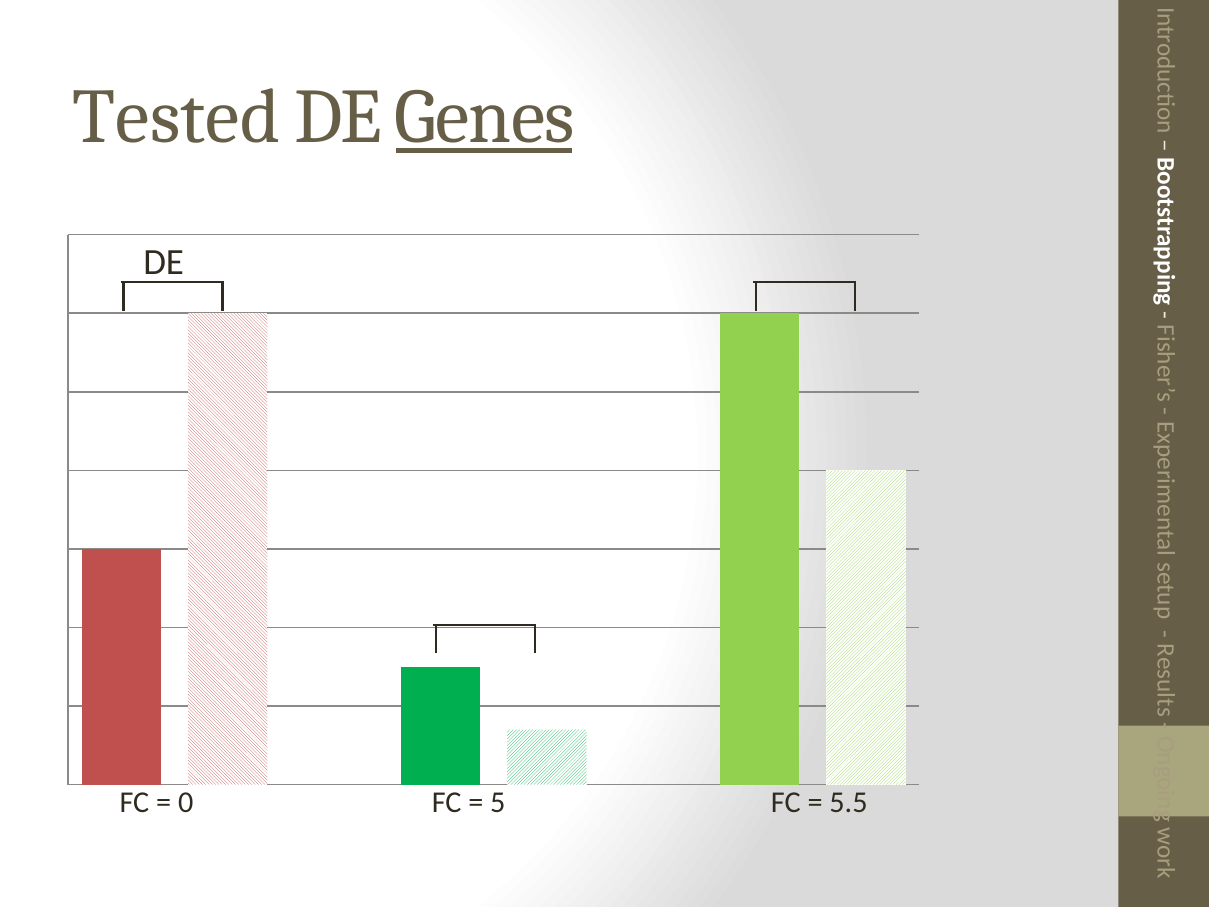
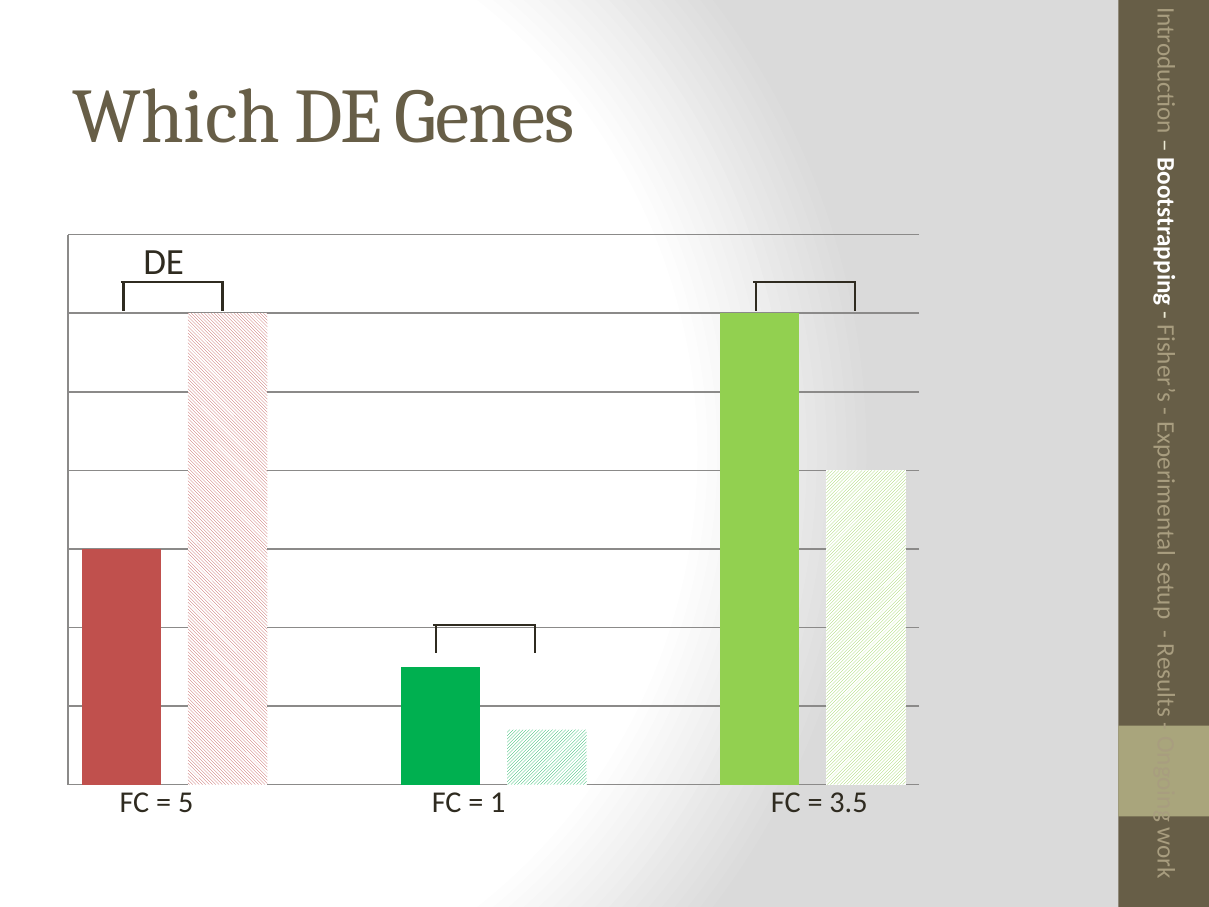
Tested: Tested -> Which (177, 117)
Genes underline: present -> none (485, 117)
0: 0 -> 5 (186, 802)
5: 5 -> 1 (498, 802)
5.5: 5.5 -> 3.5 (849, 802)
